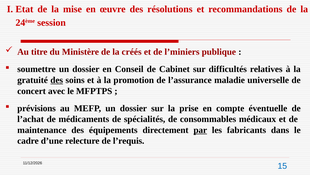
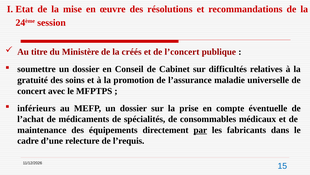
l’miniers: l’miniers -> l’concert (182, 52)
des underline: present -> none (57, 80)
prévisions: prévisions -> inférieurs (36, 108)
